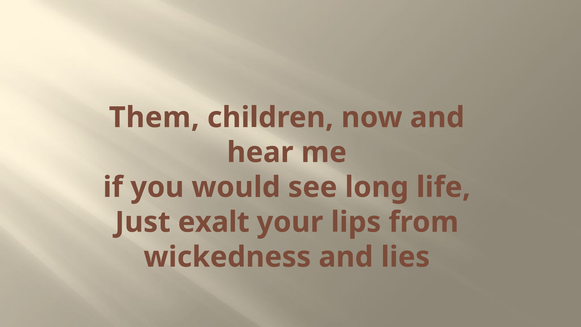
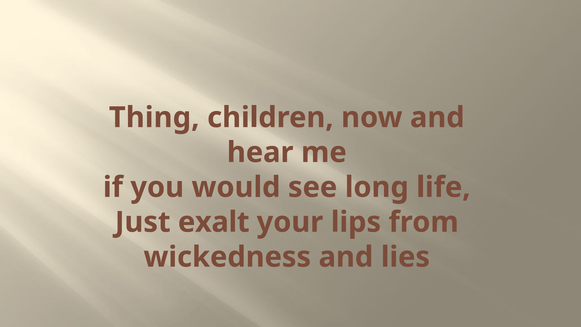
Them: Them -> Thing (154, 117)
